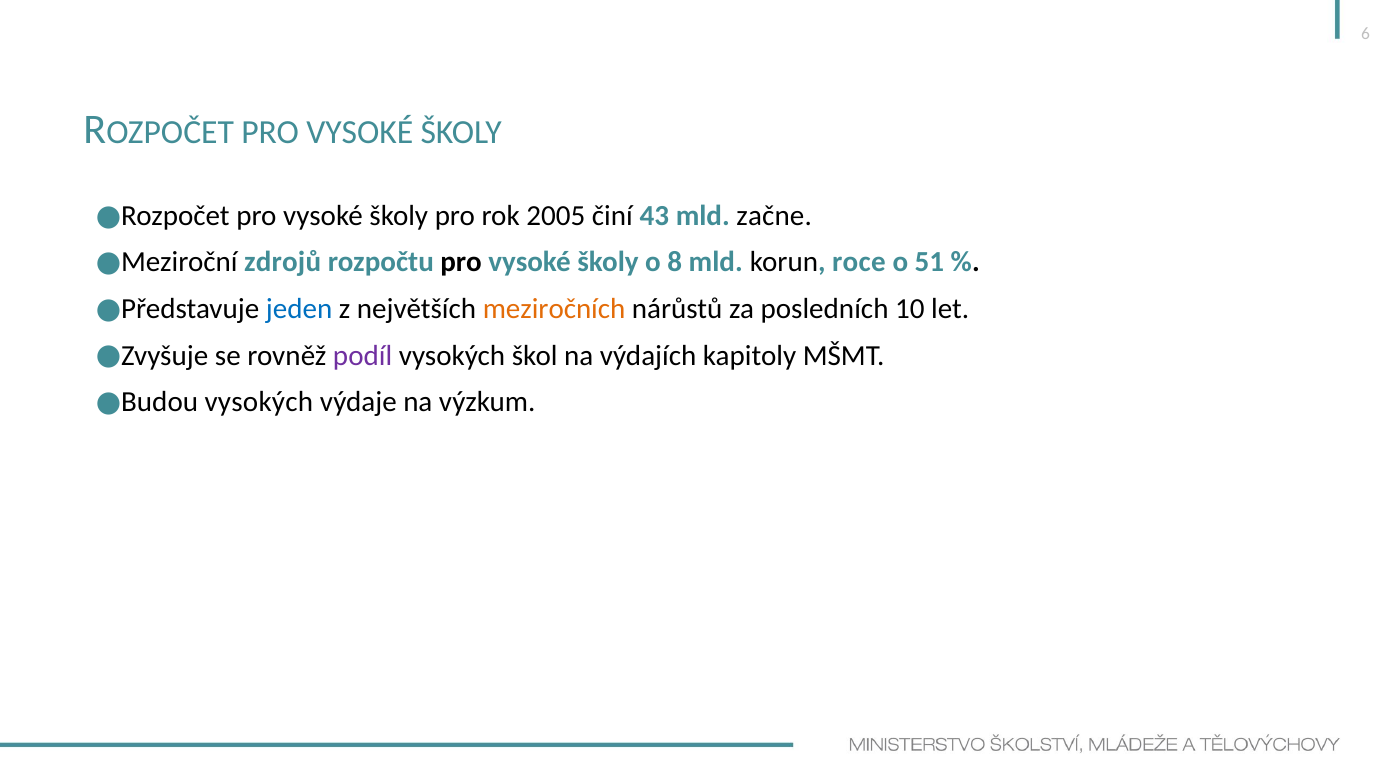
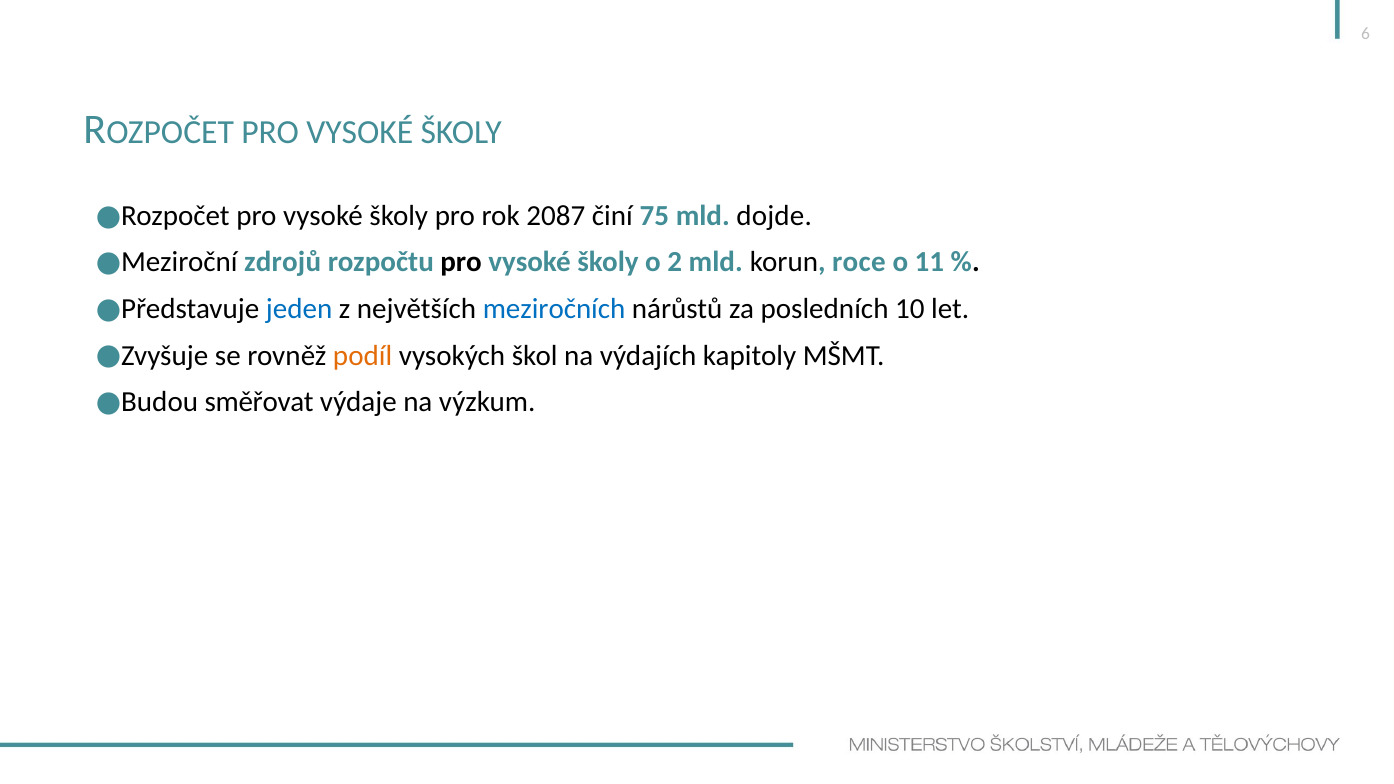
2005: 2005 -> 2087 (556, 216)
43: 43 -> 75 (654, 216)
začne: začne -> dojde (774, 216)
8: 8 -> 2 (675, 262)
51: 51 -> 11 (929, 262)
meziročních colour: orange -> blue (554, 309)
podíl colour: purple -> orange (363, 355)
vysokých: vysokých -> směřovat (259, 402)
